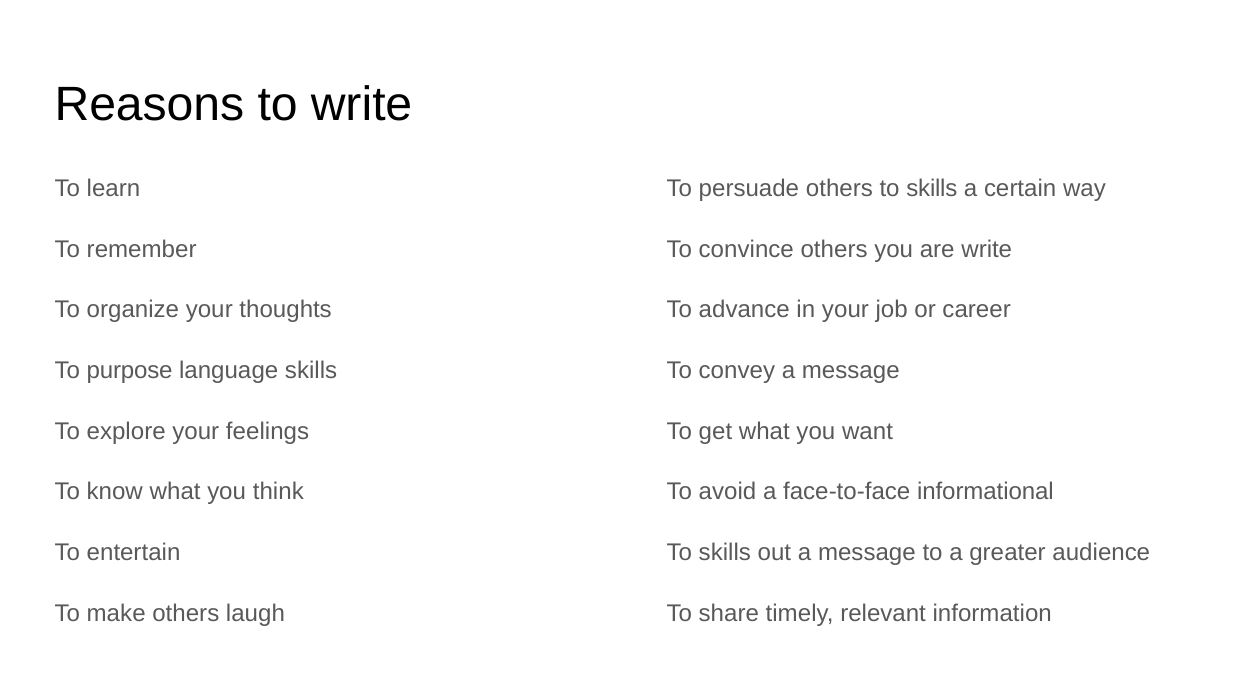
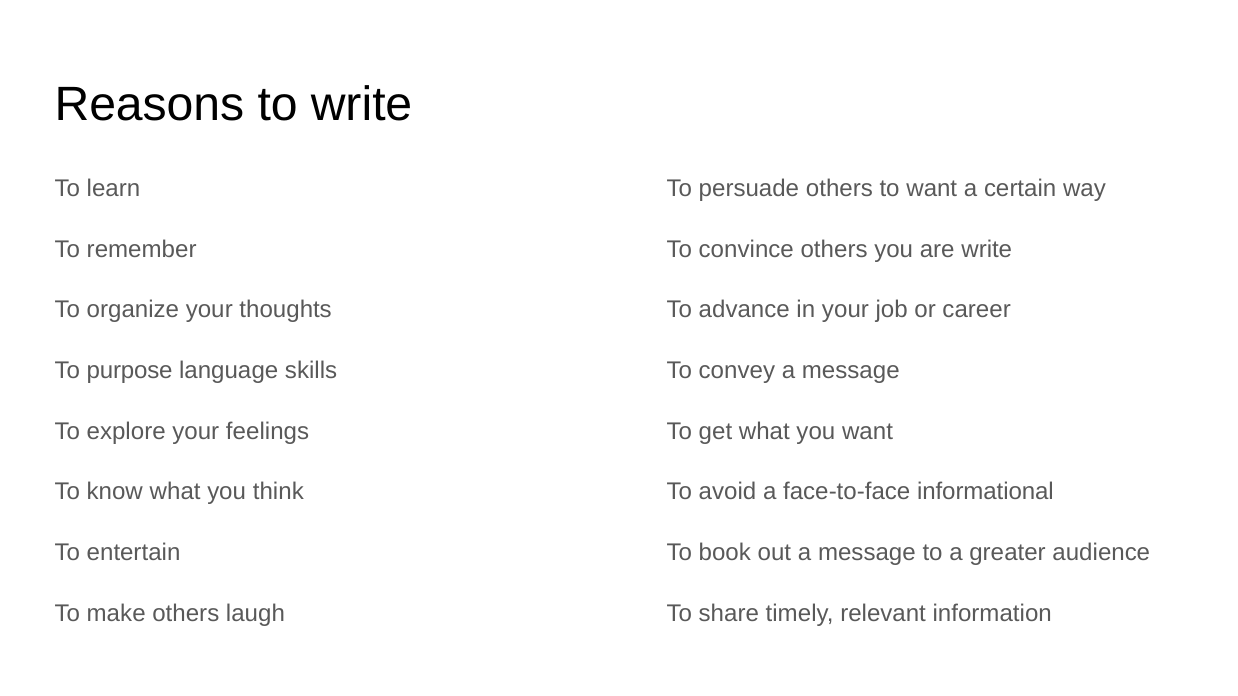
others to skills: skills -> want (932, 189)
skills: skills -> book (725, 553)
